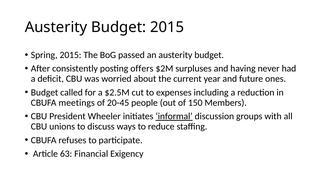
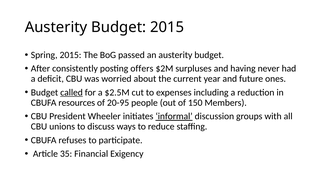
called underline: none -> present (72, 92)
meetings: meetings -> resources (77, 103)
20-45: 20-45 -> 20-95 (118, 103)
63: 63 -> 35 (66, 154)
